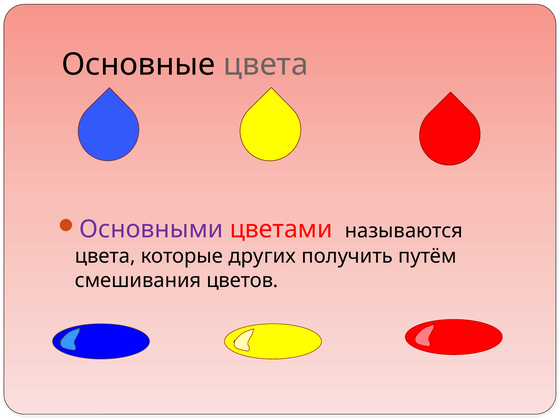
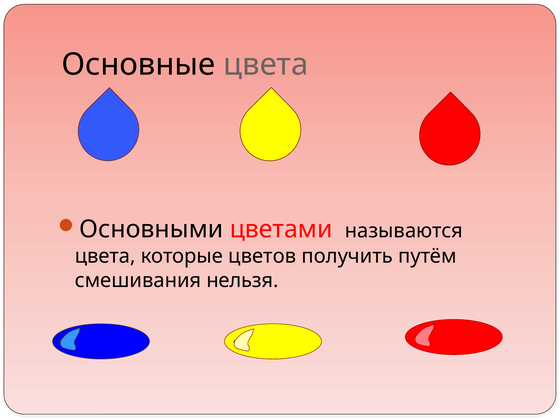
Основными colour: purple -> black (151, 229)
других: других -> цветов (262, 256)
цветов: цветов -> нельзя (242, 280)
